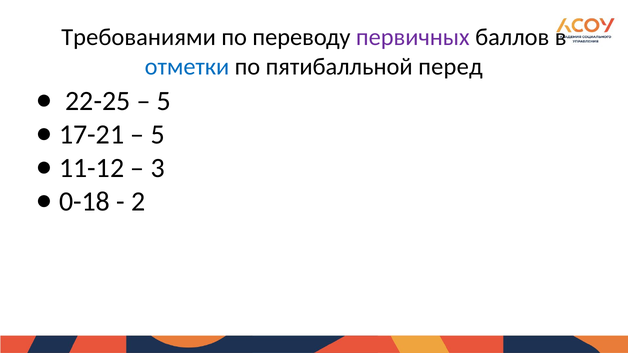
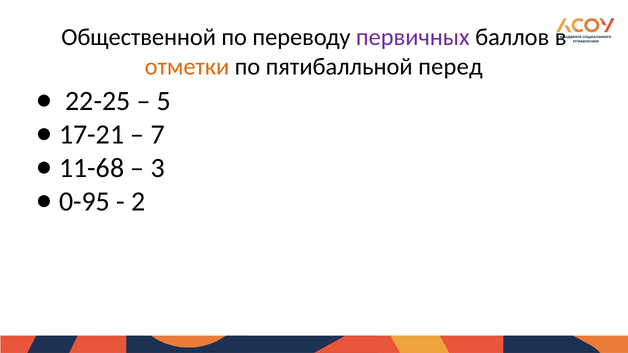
Требованиями: Требованиями -> Общественной (139, 37)
отметки colour: blue -> orange (187, 67)
5: 5 -> 7 (158, 134)
11-12: 11-12 -> 11-68 (92, 168)
0-18: 0-18 -> 0-95 (85, 201)
